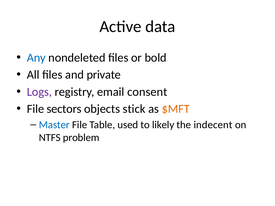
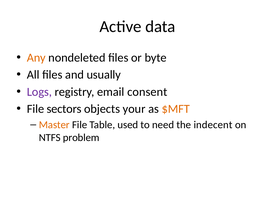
Any colour: blue -> orange (36, 58)
bold: bold -> byte (156, 58)
private: private -> usually (104, 75)
stick: stick -> your (134, 109)
Master colour: blue -> orange (54, 125)
likely: likely -> need (163, 125)
